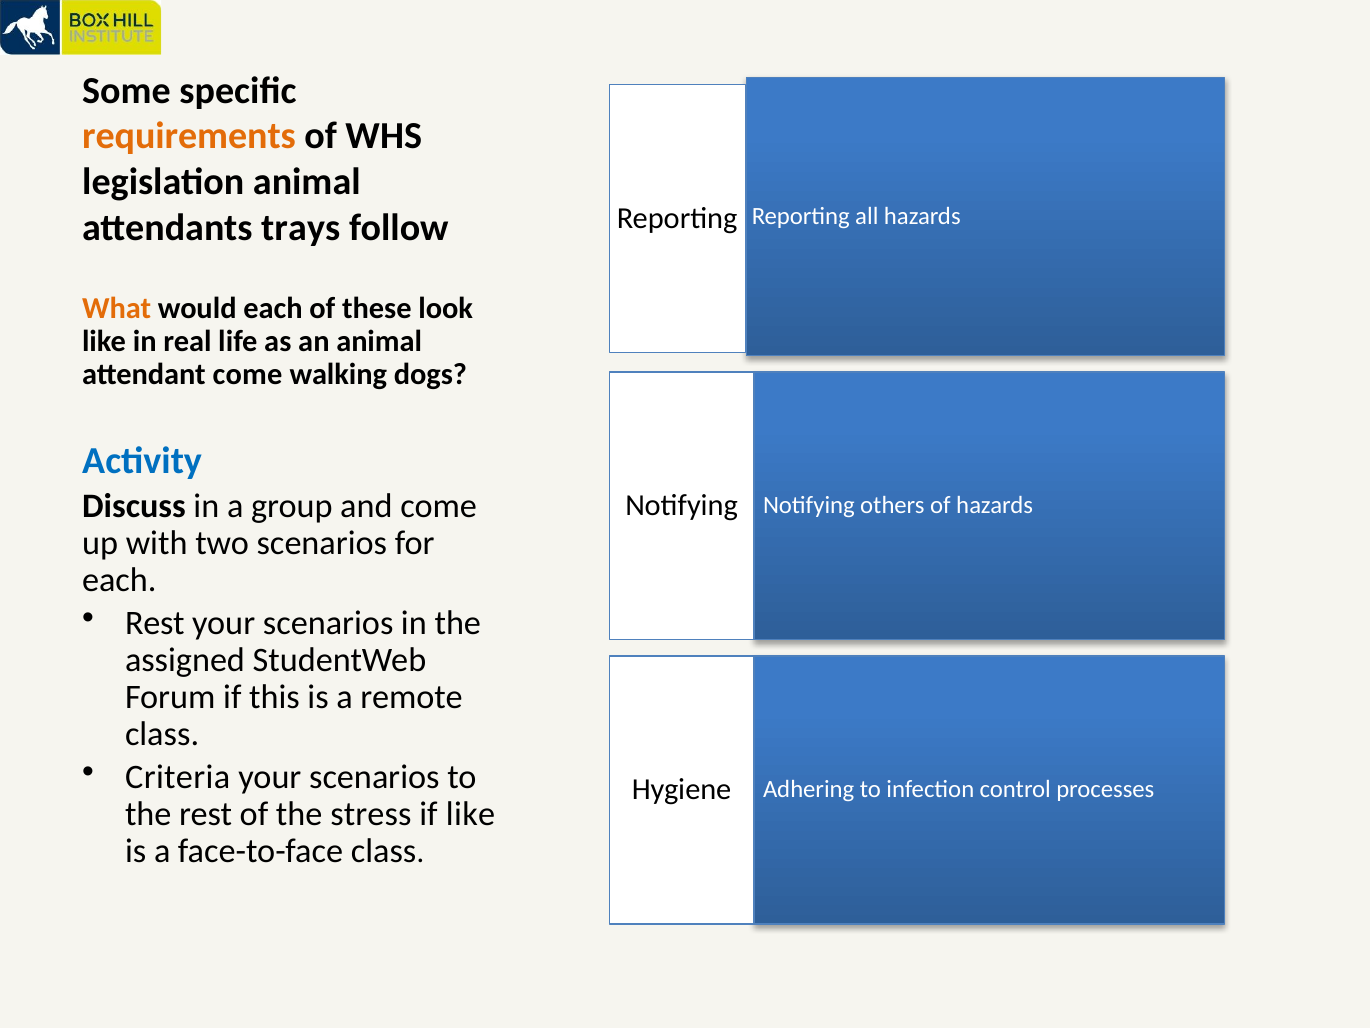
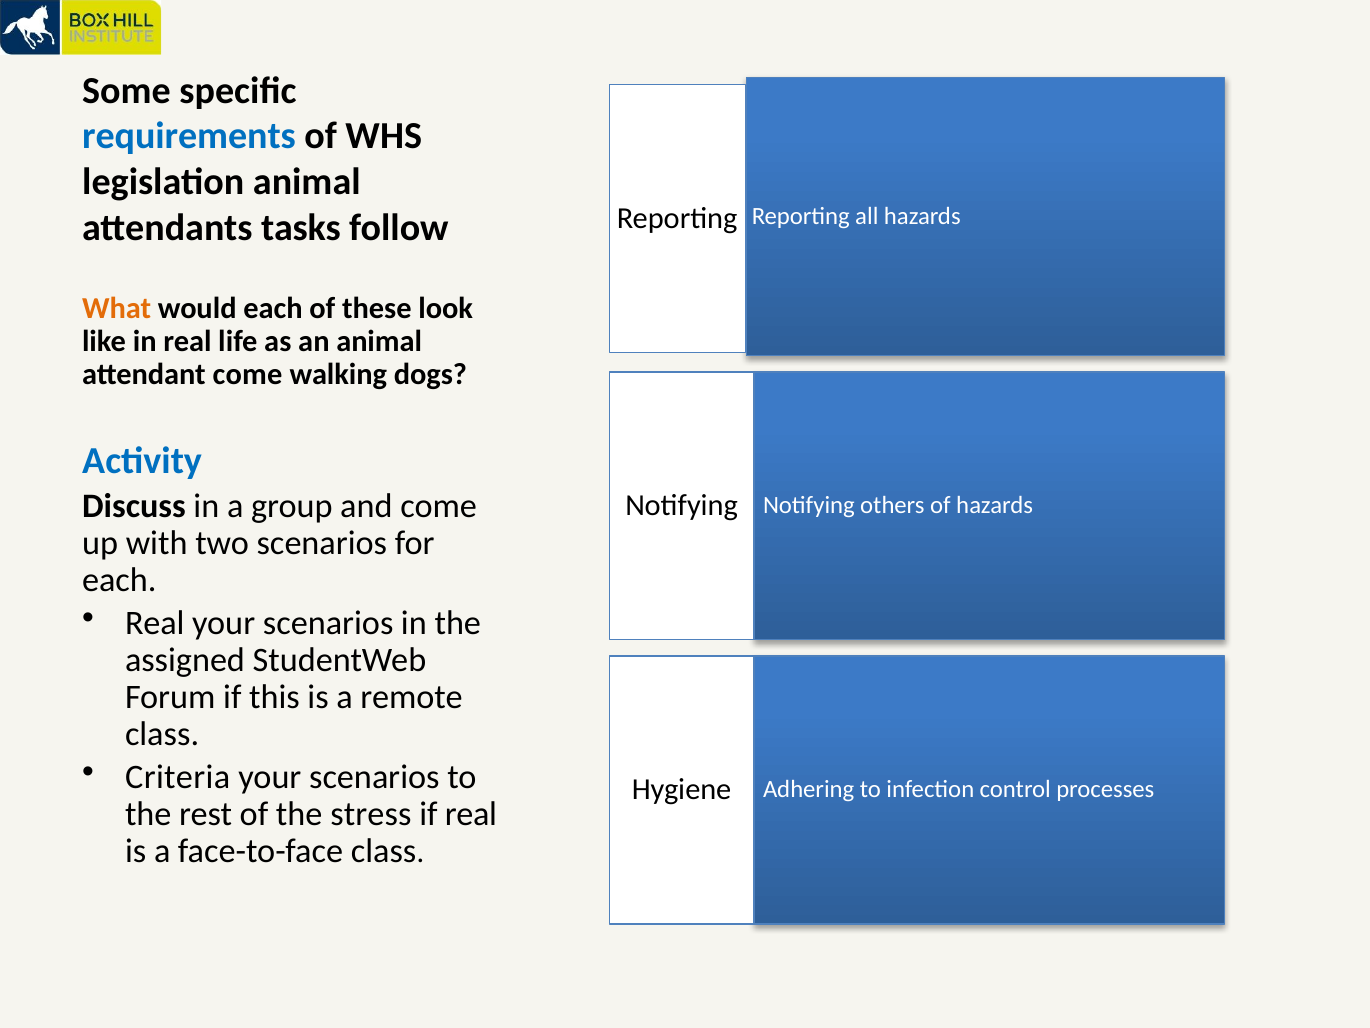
requirements colour: orange -> blue (189, 136)
trays: trays -> tasks (301, 228)
Rest: Rest -> Real (155, 623)
if like: like -> real (471, 814)
